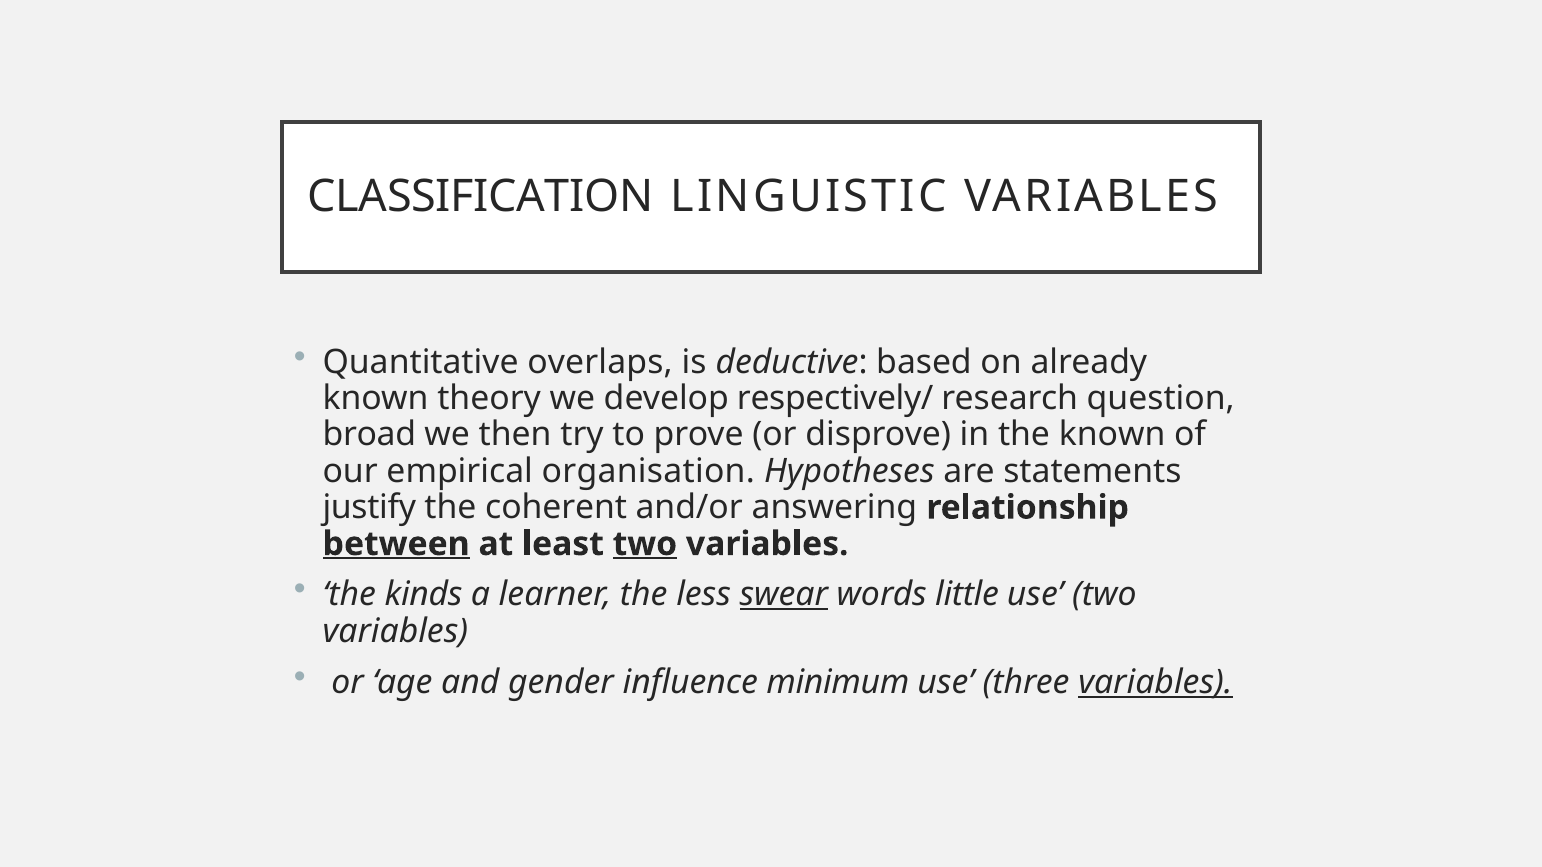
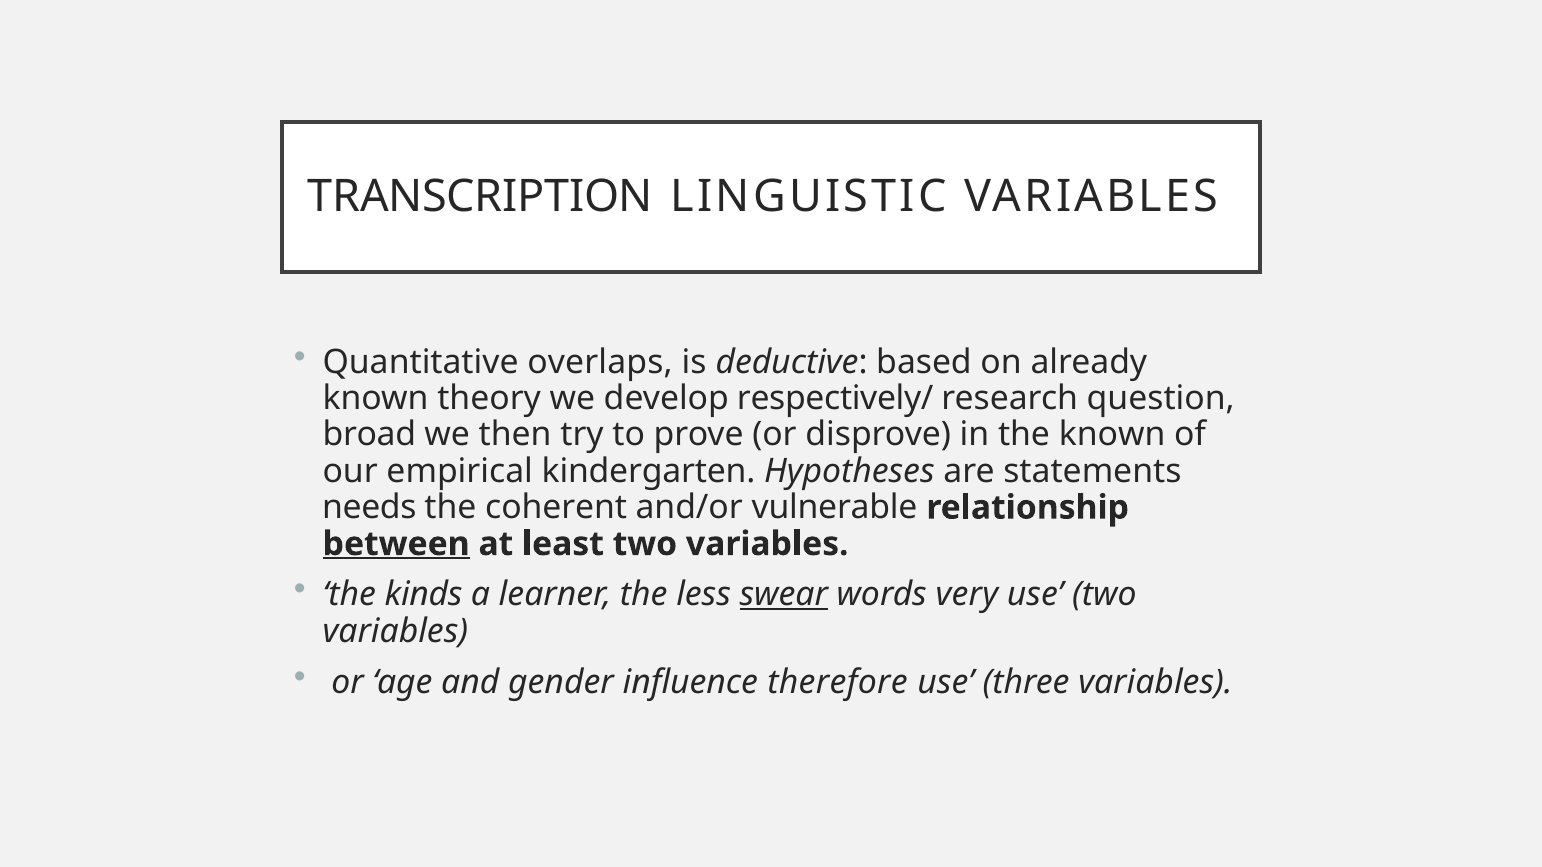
CLASSIFICATION: CLASSIFICATION -> TRANSCRIPTION (480, 197)
organisation: organisation -> kindergarten (649, 471)
justify: justify -> needs (369, 508)
answering: answering -> vulnerable (835, 508)
two underline: present -> none (645, 544)
little: little -> very (967, 595)
minimum: minimum -> therefore (838, 682)
variables underline: present -> none (1155, 682)
